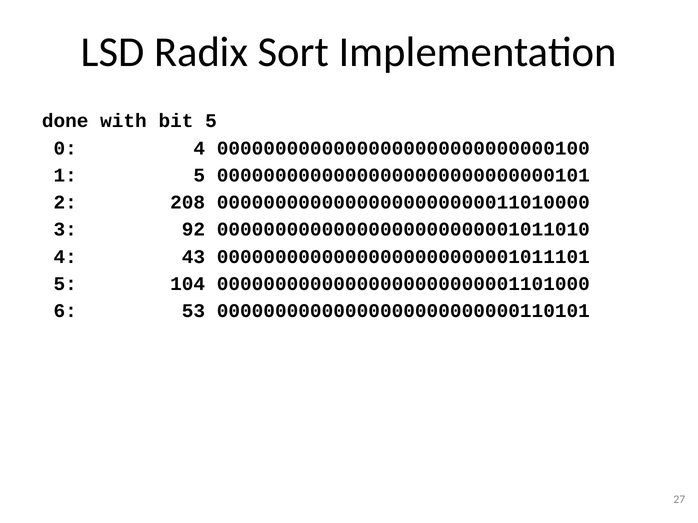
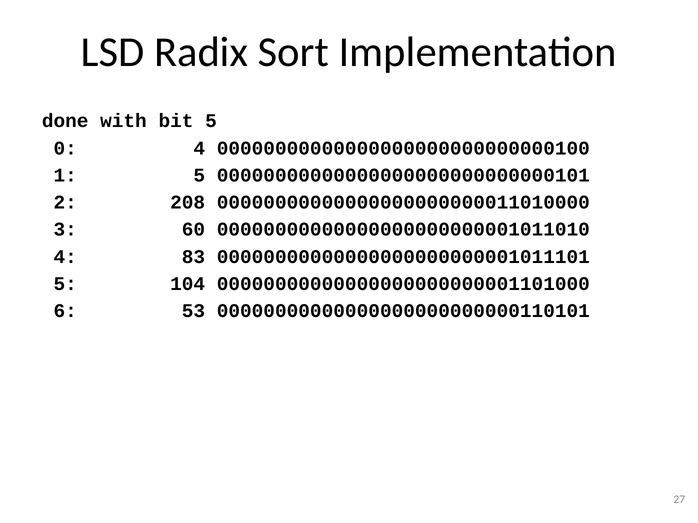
92: 92 -> 60 (193, 230)
43: 43 -> 83 (193, 257)
